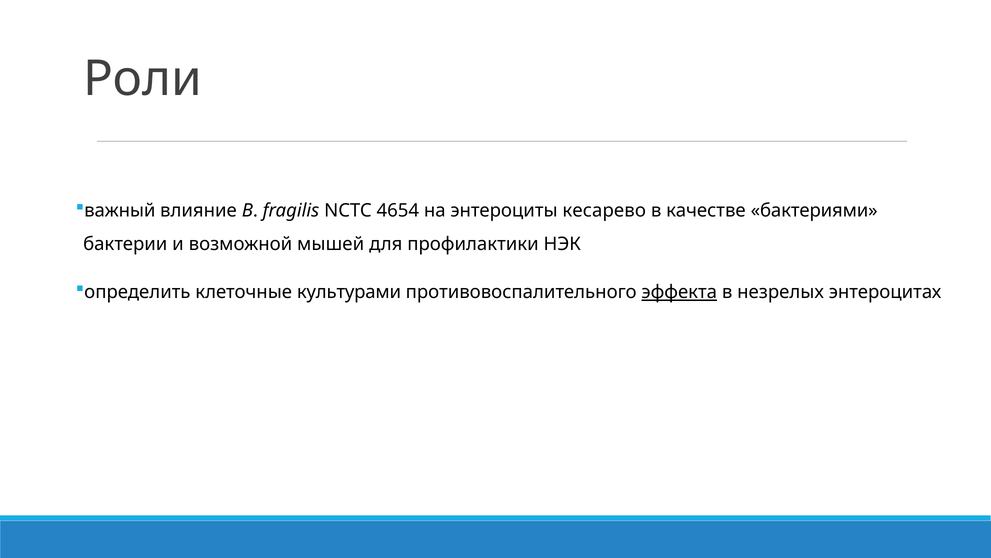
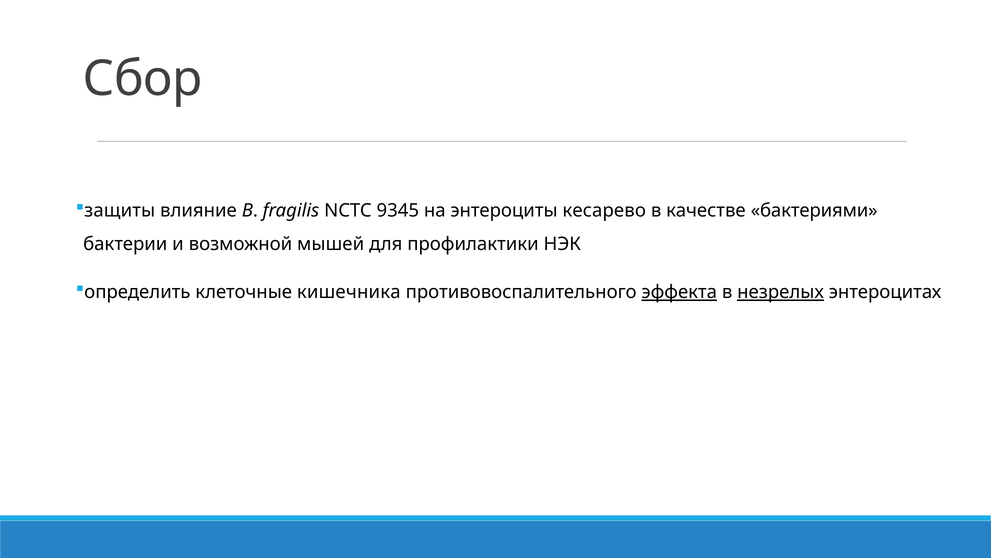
Роли: Роли -> Сбор (143, 79)
важный: важный -> защиты (120, 211)
4654: 4654 -> 9345 (398, 211)
культурами: культурами -> кишечника (349, 292)
незрелых underline: none -> present (781, 292)
